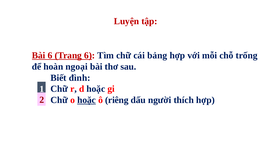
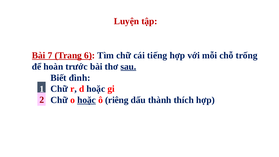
Bài 6: 6 -> 7 (50, 55)
bảng: bảng -> tiếng (157, 55)
ngoại: ngoại -> trước (77, 67)
sau underline: none -> present (128, 67)
người: người -> thành (160, 100)
